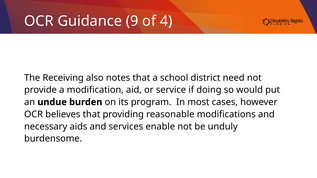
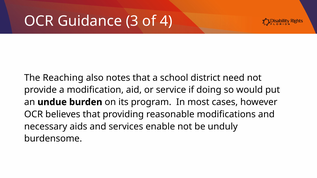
9: 9 -> 3 (132, 21)
Receiving: Receiving -> Reaching (63, 78)
